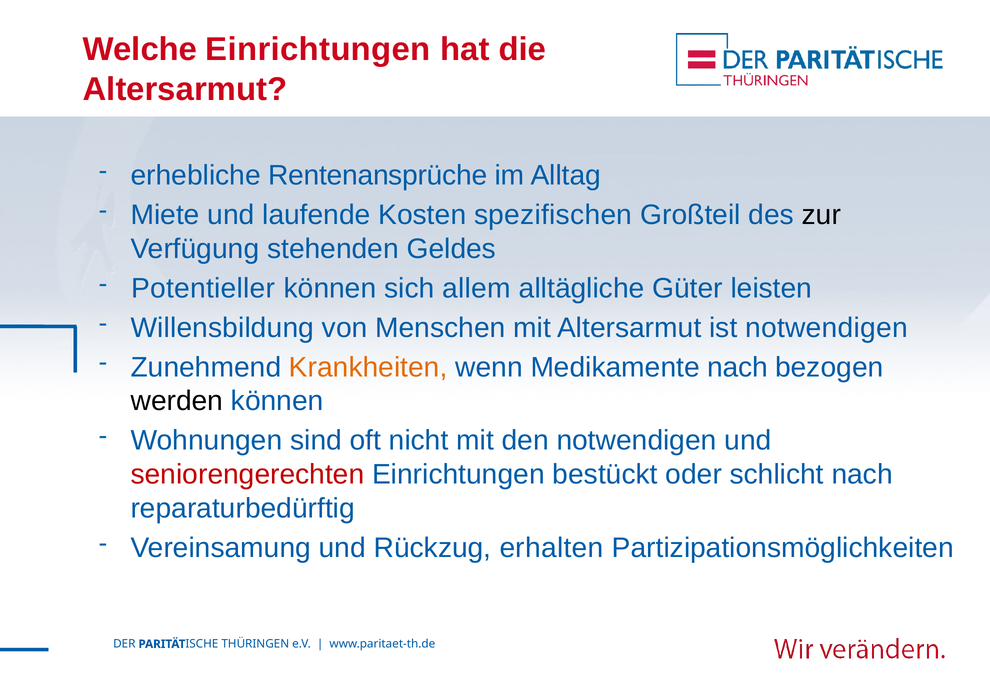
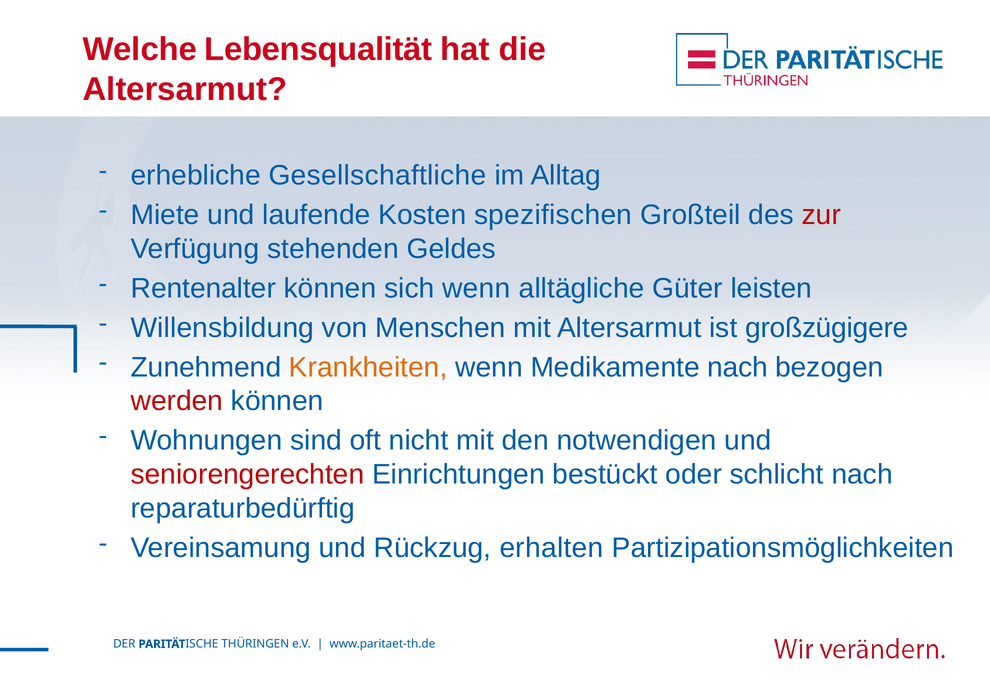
Welche Einrichtungen: Einrichtungen -> Lebensqualität (318, 50)
Rentenansprüche: Rentenansprüche -> Gesellschaftliche (378, 175)
zur colour: black -> red (821, 215)
Potentieller: Potentieller -> Rentenalter (203, 288)
sich allem: allem -> wenn (476, 288)
ist notwendigen: notwendigen -> großzügigere (827, 328)
werden colour: black -> red (177, 401)
